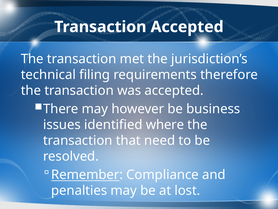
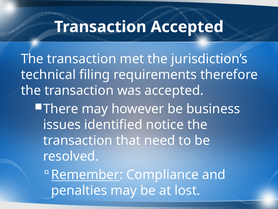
where: where -> notice (165, 124)
